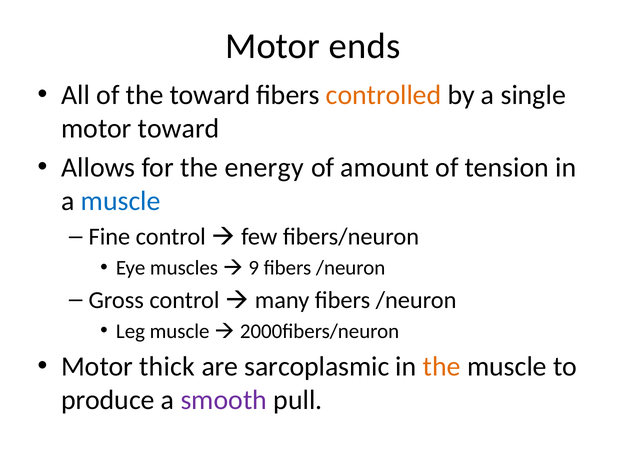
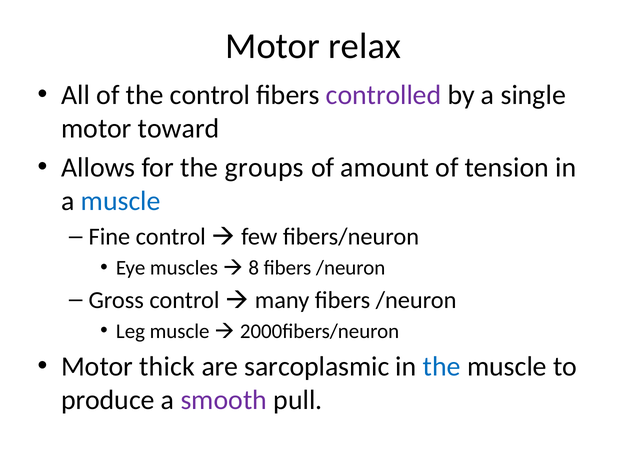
ends: ends -> relax (365, 46)
the toward: toward -> control (210, 95)
controlled colour: orange -> purple (384, 95)
energy: energy -> groups (264, 167)
9: 9 -> 8 (254, 268)
the colour: orange -> blue (442, 367)
